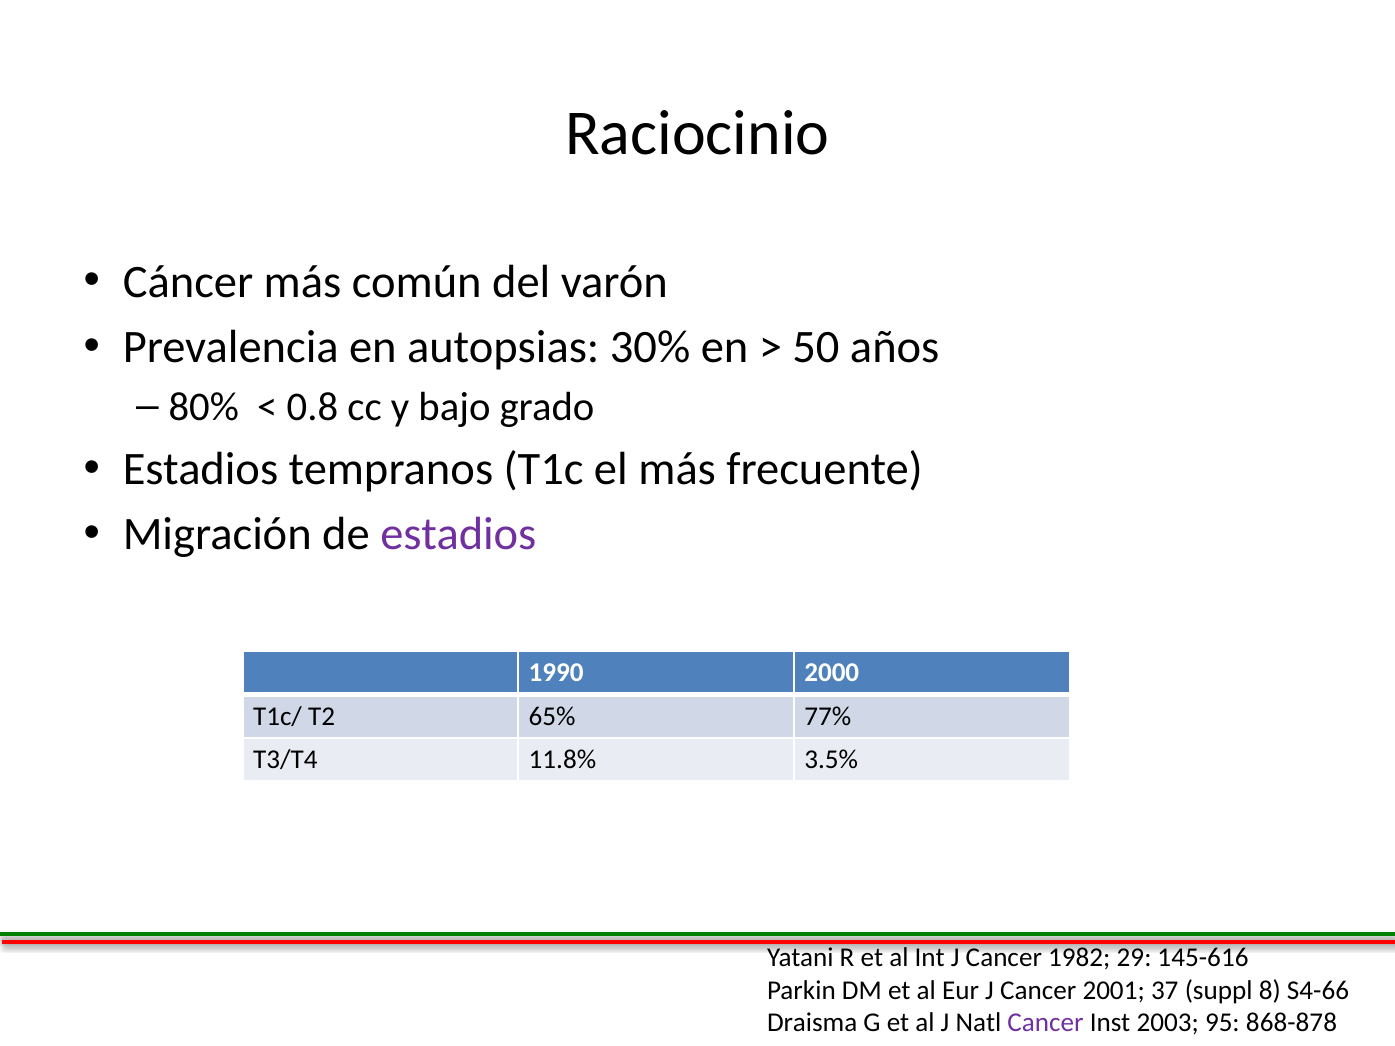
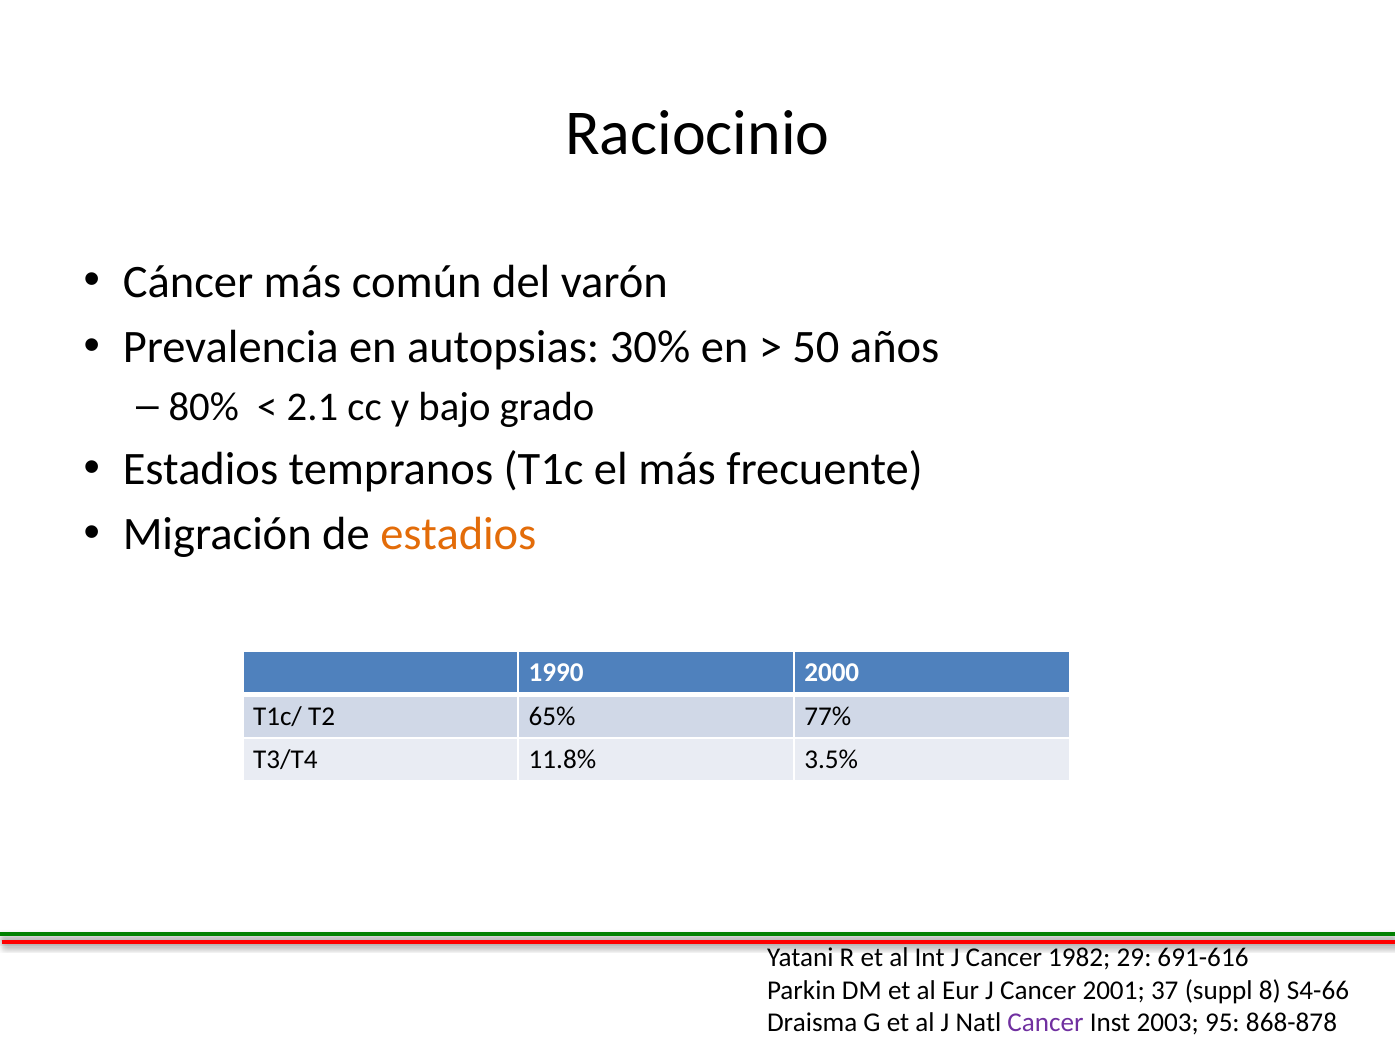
0.8: 0.8 -> 2.1 (312, 407)
estadios colour: purple -> orange (458, 534)
145-616: 145-616 -> 691-616 (1203, 958)
